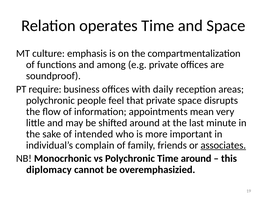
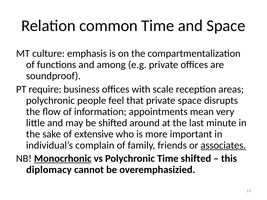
operates: operates -> common (109, 26)
daily: daily -> scale (163, 89)
intended: intended -> extensive (94, 134)
Monocrhonic underline: none -> present (63, 159)
Time around: around -> shifted (196, 159)
